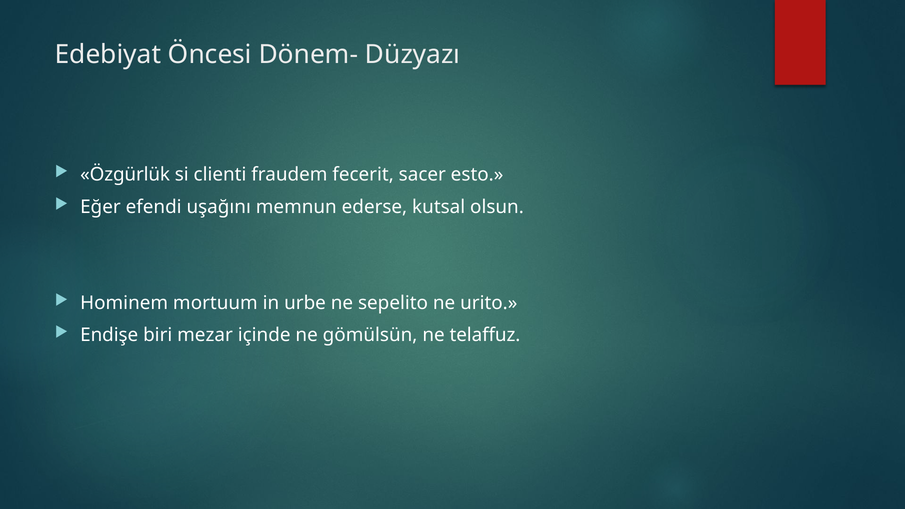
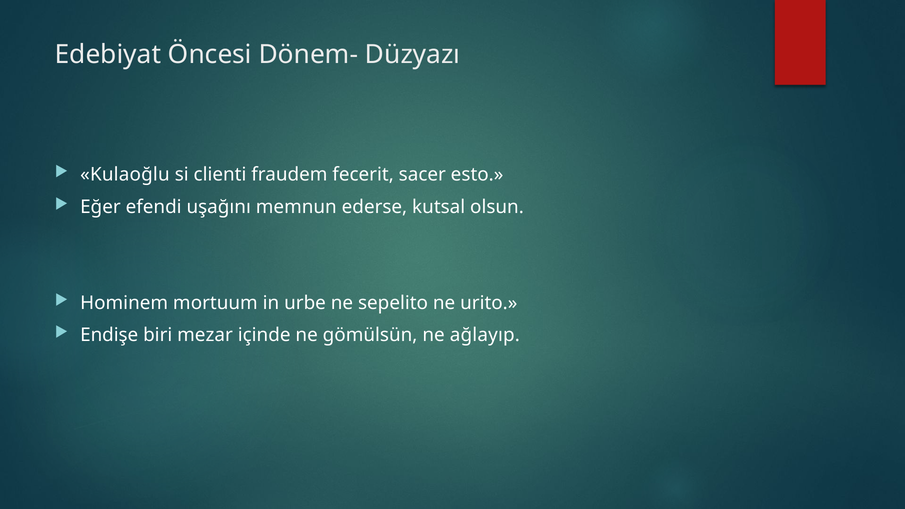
Özgürlük: Özgürlük -> Kulaoğlu (125, 175)
telaffuz: telaffuz -> ağlayıp (485, 335)
